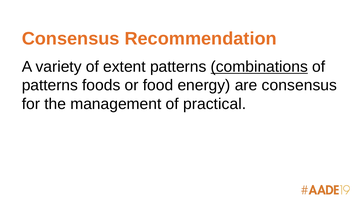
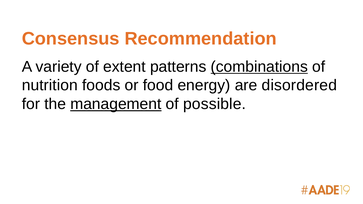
patterns: patterns -> nutrition (50, 85)
are consensus: consensus -> disordered (299, 85)
management underline: none -> present (116, 104)
practical: practical -> possible (215, 104)
